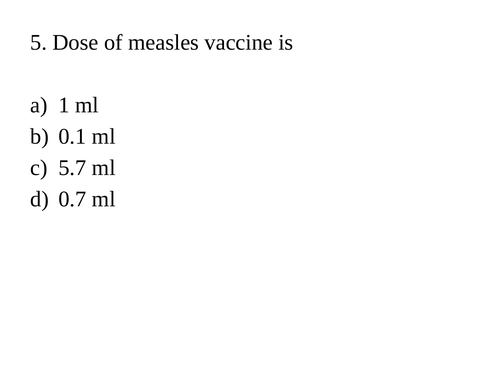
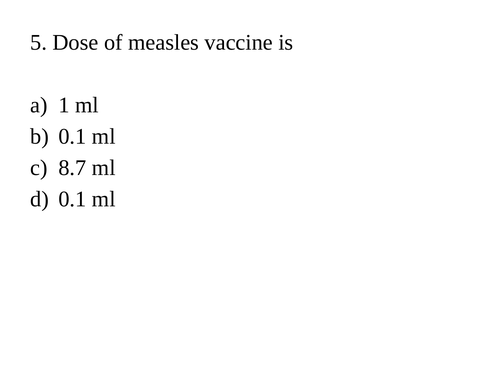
5.7: 5.7 -> 8.7 (72, 168)
0.7: 0.7 -> 0.1 (72, 199)
